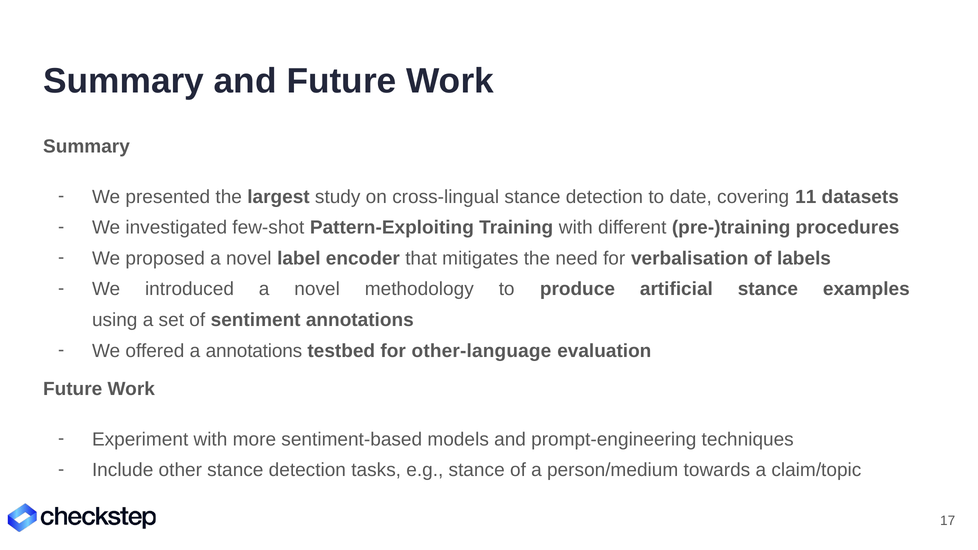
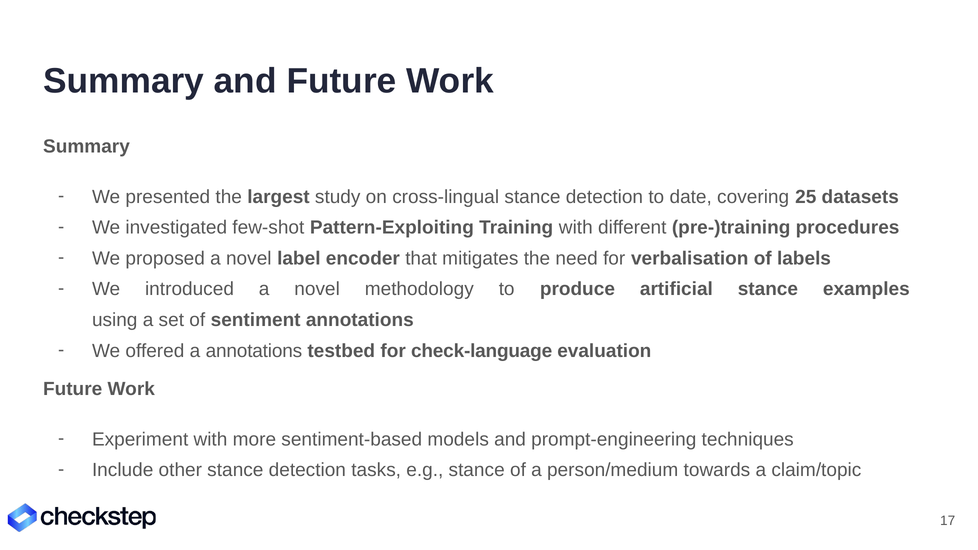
11: 11 -> 25 (806, 197)
other-language: other-language -> check-language (482, 351)
